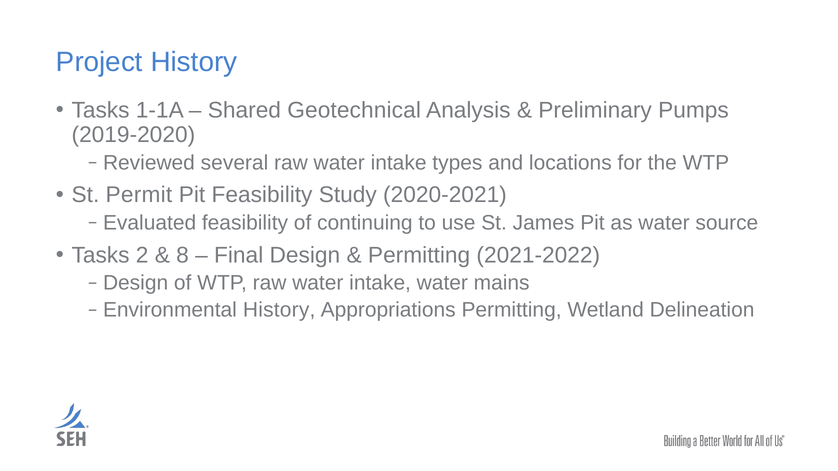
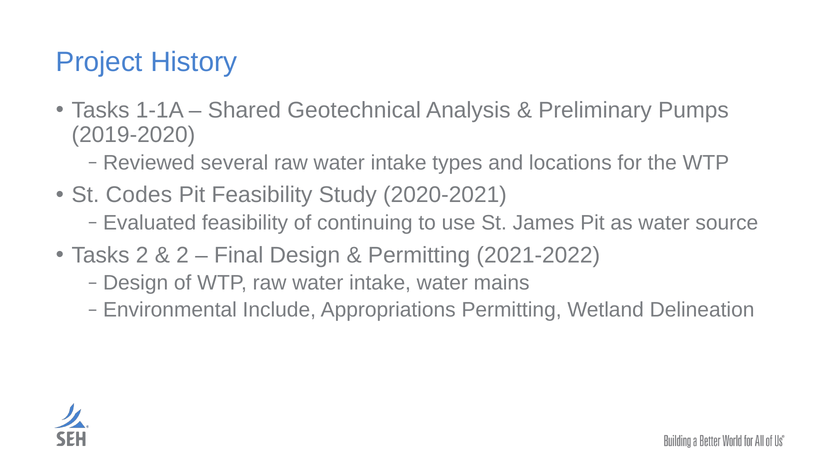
Permit: Permit -> Codes (139, 195)
8: 8 -> 2 (182, 255)
History: History -> Include (279, 310)
